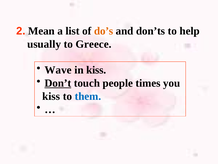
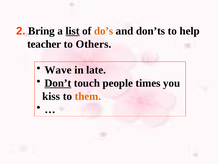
Mean: Mean -> Bring (41, 31)
list underline: none -> present (73, 31)
usually: usually -> teacher (44, 44)
Greece: Greece -> Others (94, 44)
in kiss: kiss -> late (96, 70)
them colour: blue -> orange (88, 96)
